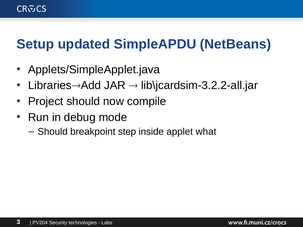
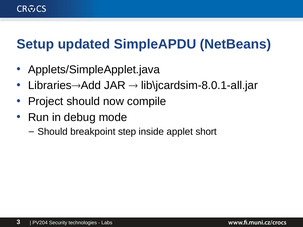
lib\jcardsim-3.2.2-all.jar: lib\jcardsim-3.2.2-all.jar -> lib\jcardsim-8.0.1-all.jar (199, 86)
what: what -> short (206, 132)
